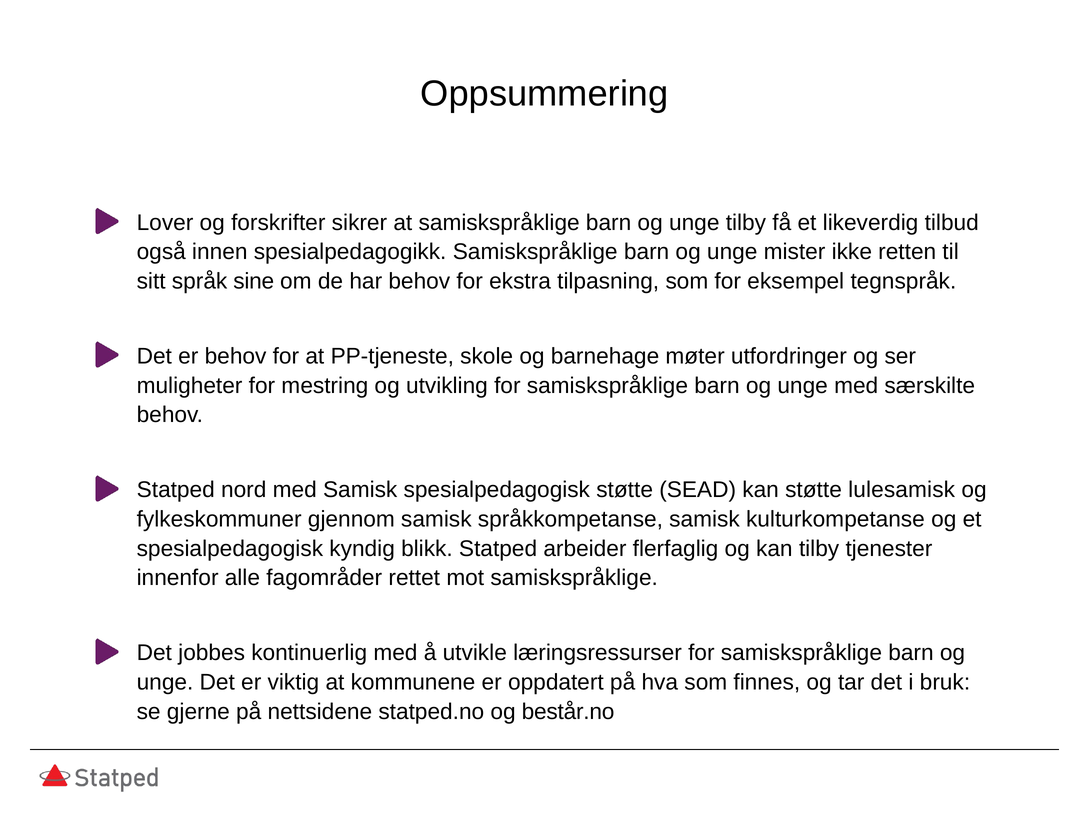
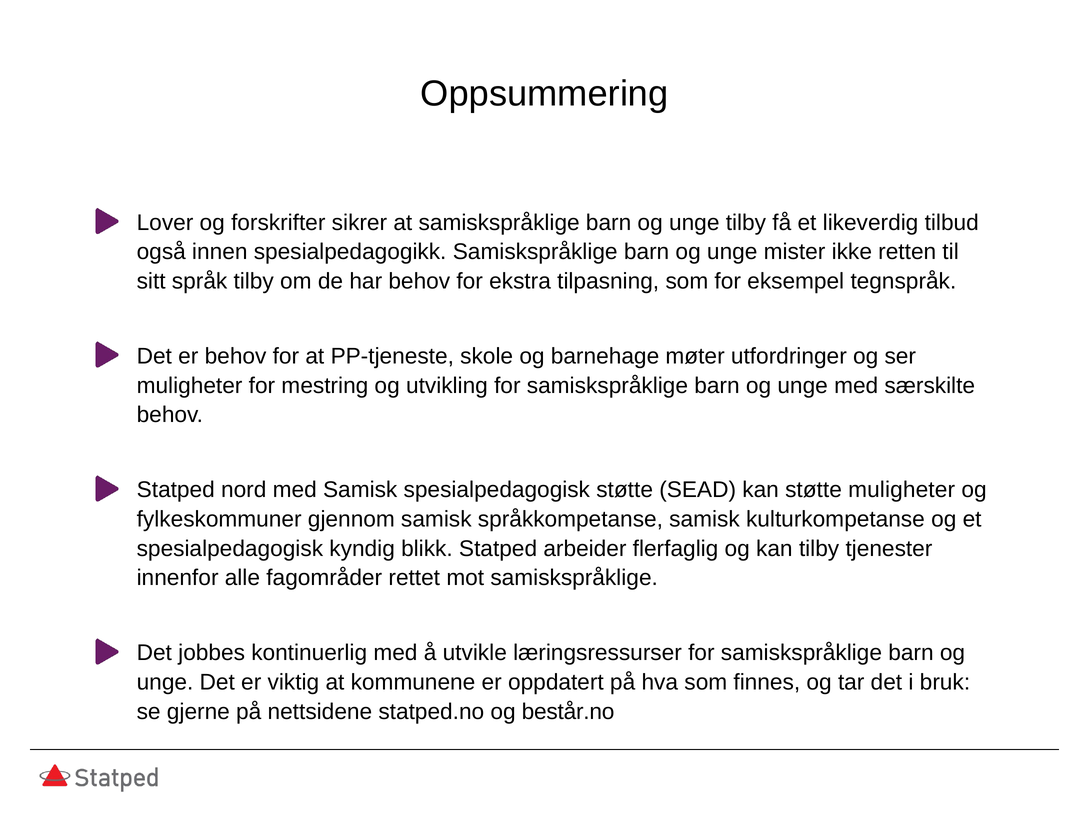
språk sine: sine -> tilby (254, 282)
støtte lulesamisk: lulesamisk -> muligheter (902, 490)
